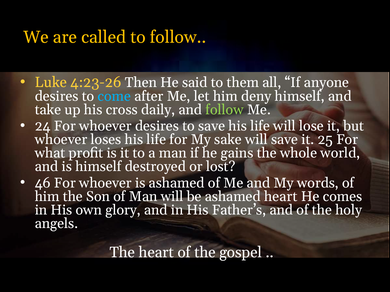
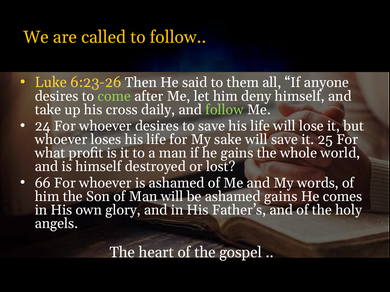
4:23-26: 4:23-26 -> 6:23-26 (96, 82)
come colour: light blue -> light green (114, 96)
46: 46 -> 66 (43, 183)
ashamed heart: heart -> gains (281, 197)
